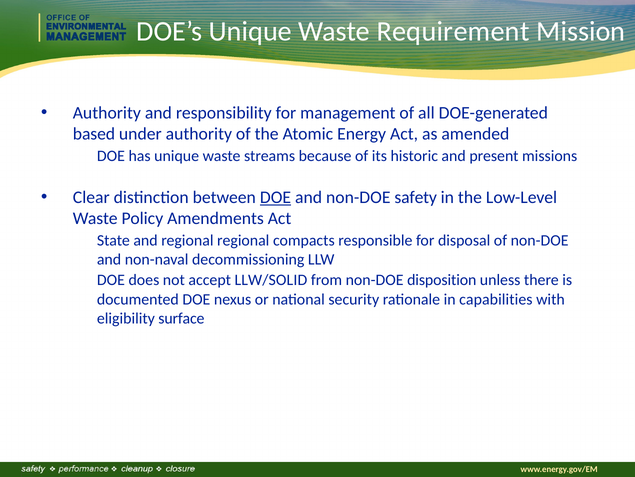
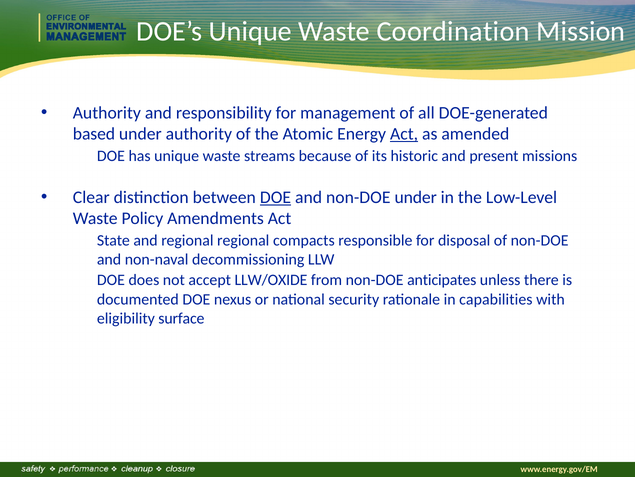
Requirement: Requirement -> Coordination (453, 31)
Act underline: none -> present (404, 134)
non-DOE safety: safety -> under (416, 197)
LLW/SOLID: LLW/SOLID -> LLW/OXIDE (271, 280)
disposition: disposition -> anticipates (442, 280)
